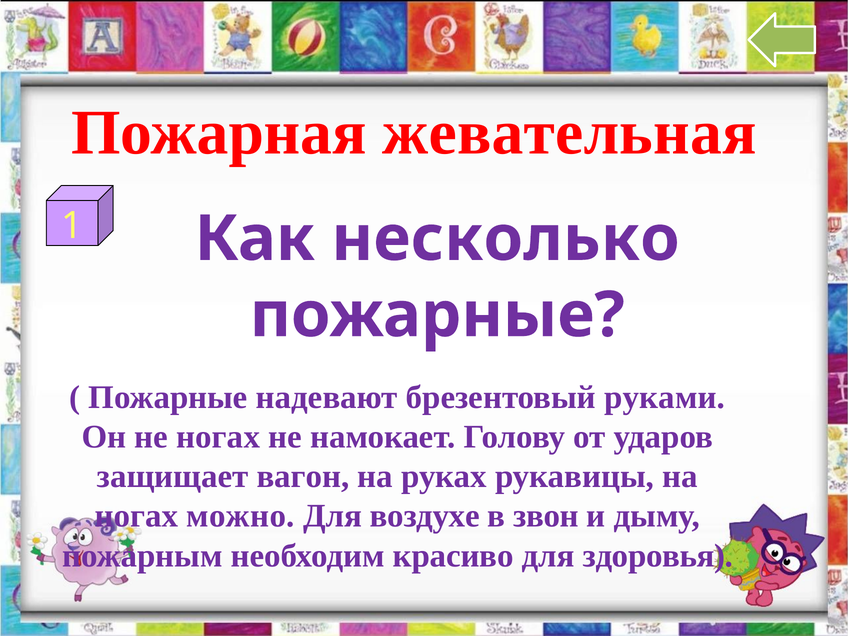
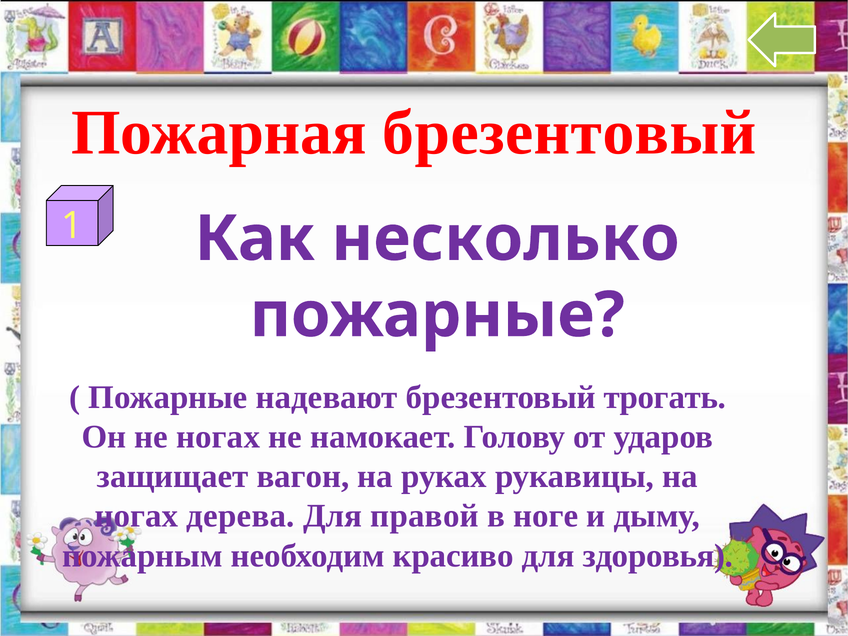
Пожарная жевательная: жевательная -> брезентовый (569, 133)
руками: руками -> трогать (665, 397)
можно: можно -> дерева (240, 516)
воздухе: воздухе -> правой (425, 516)
звон: звон -> ноге (546, 516)
